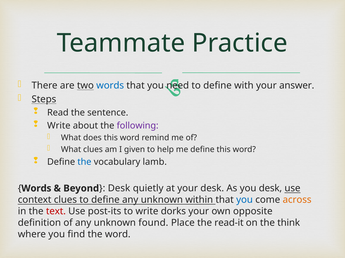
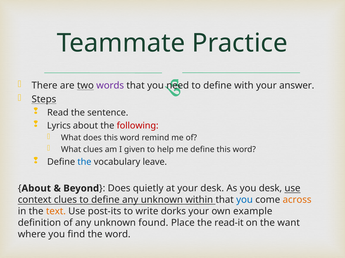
words colour: blue -> purple (110, 86)
Write: Write -> Lyrics (59, 126)
following colour: purple -> red (138, 126)
lamb: lamb -> leave (155, 162)
Words: Words -> About (36, 189)
Desk: Desk -> Does (119, 189)
text colour: red -> orange (56, 212)
opposite: opposite -> example (253, 212)
think: think -> want (289, 223)
